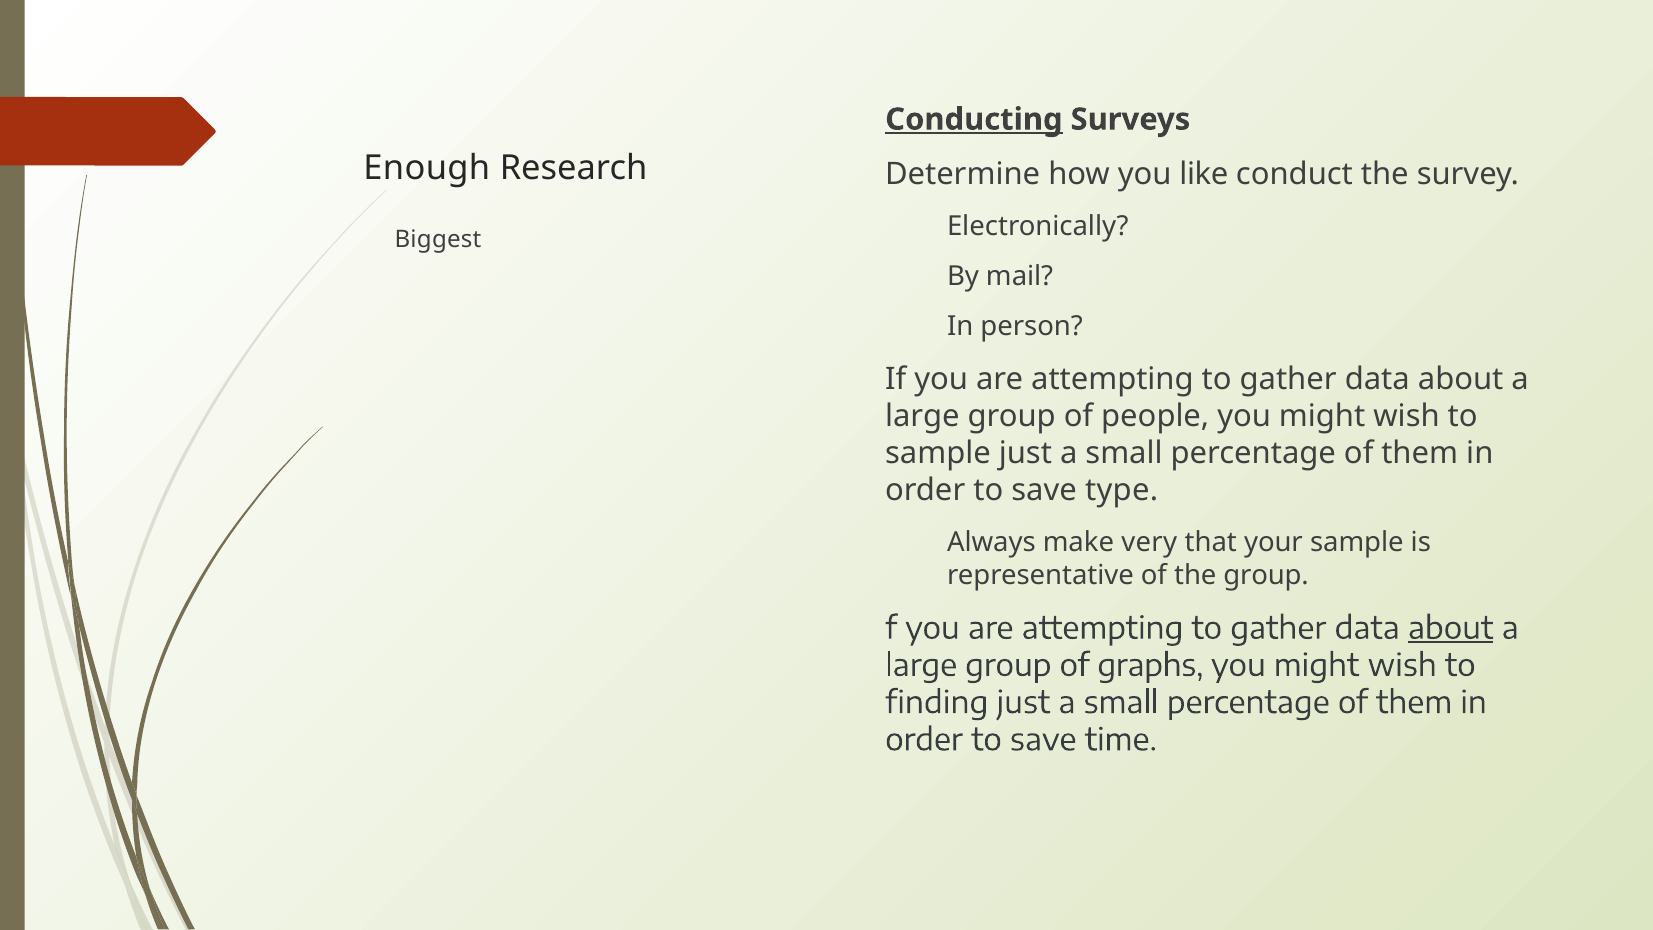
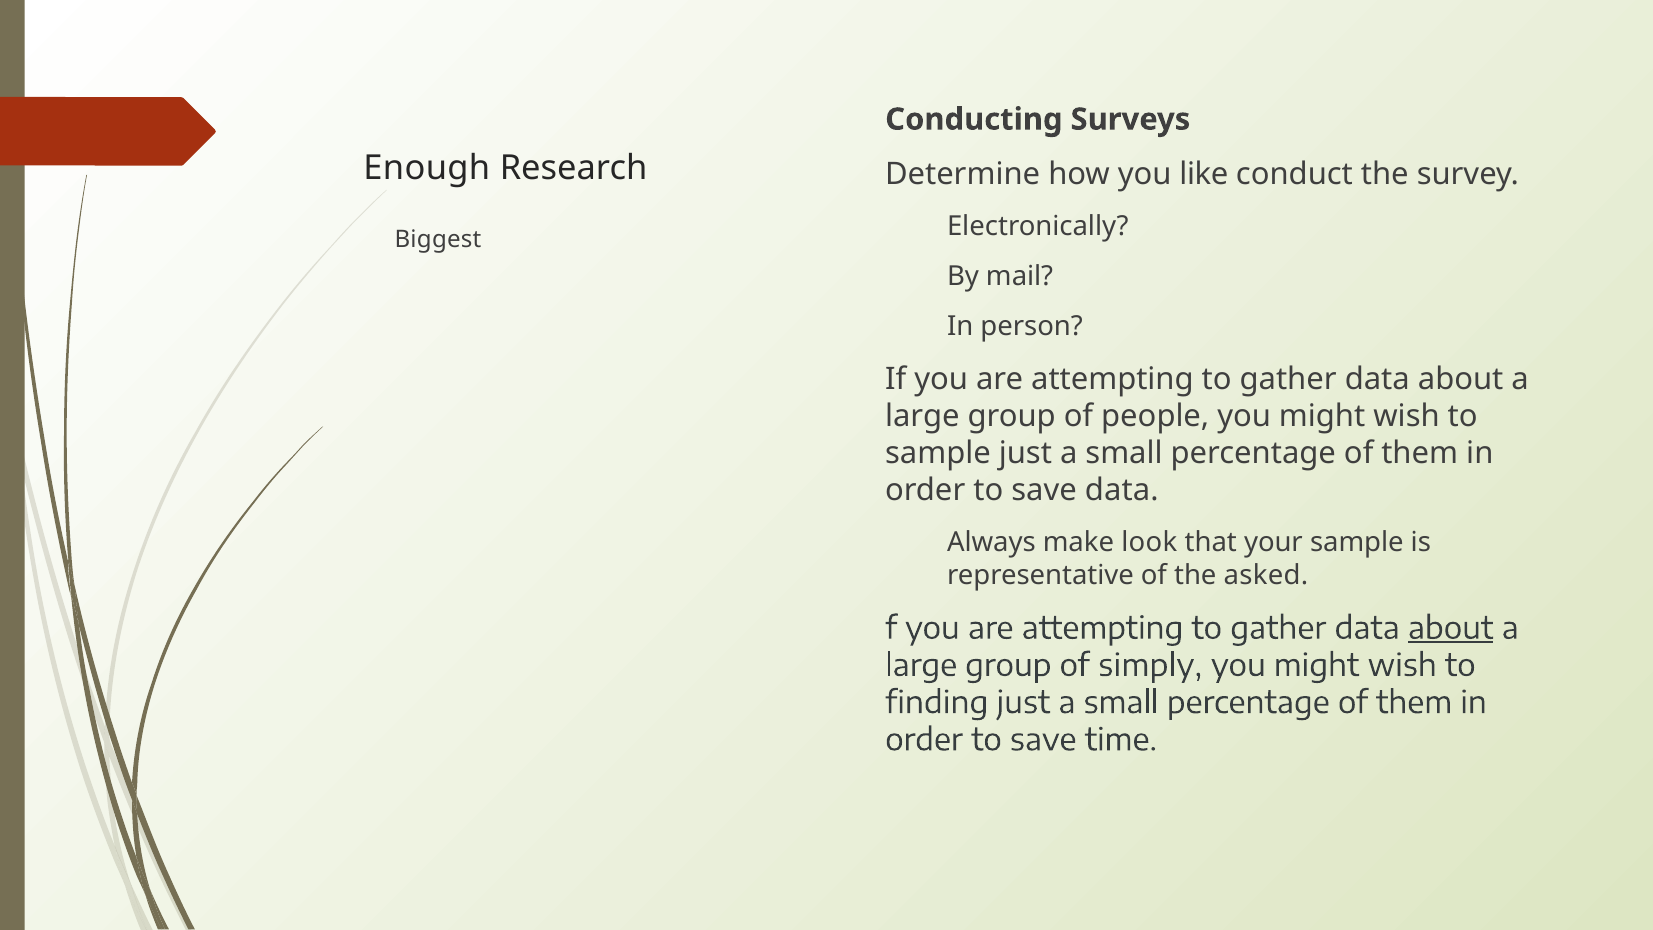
Conducting underline: present -> none (974, 119)
save type: type -> data (1122, 491)
very: very -> look (1149, 543)
the group: group -> asked (1266, 576)
graphs: graphs -> simply (1150, 666)
